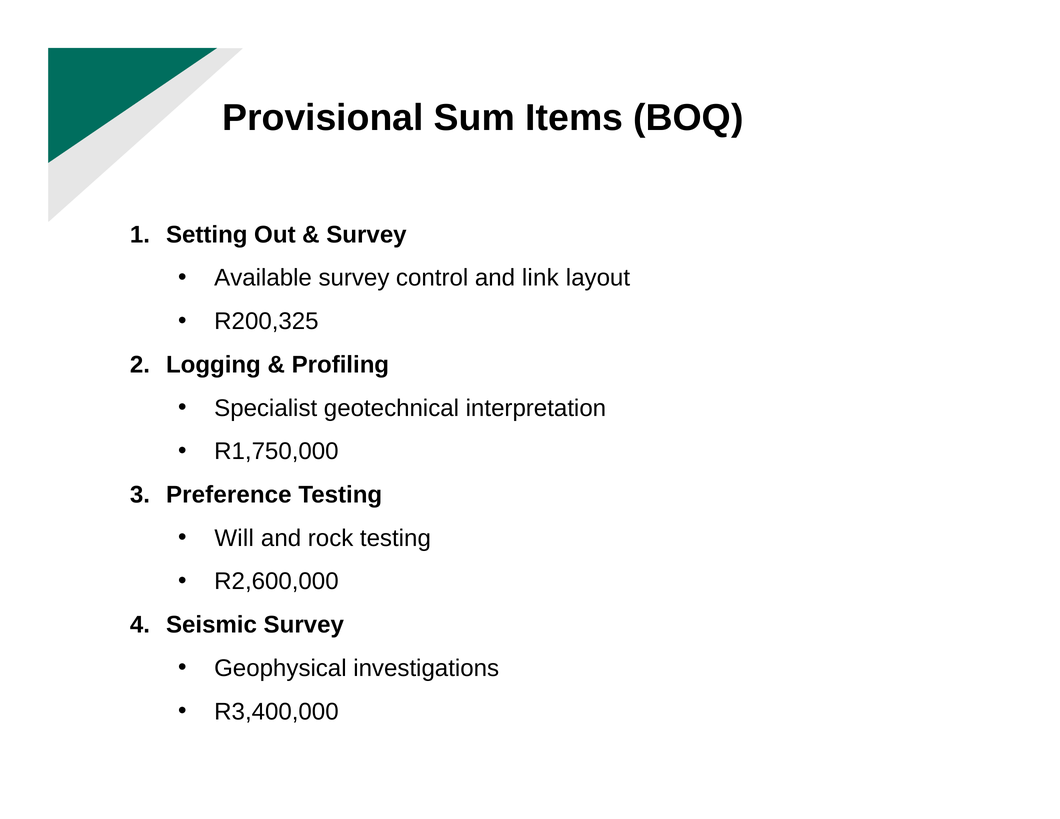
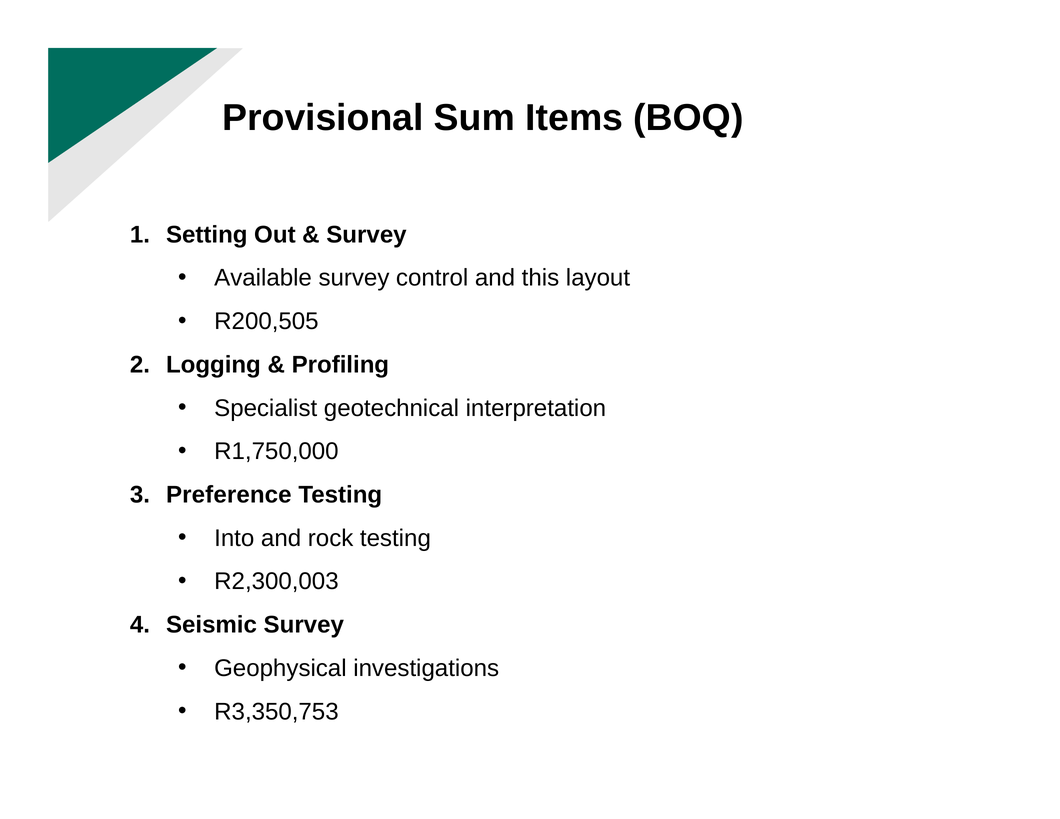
link: link -> this (540, 278)
R200,325: R200,325 -> R200,505 (266, 321)
Will: Will -> Into (234, 538)
R2,600,000: R2,600,000 -> R2,300,003 (276, 582)
R3,400,000: R3,400,000 -> R3,350,753 (276, 712)
